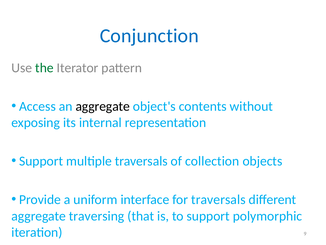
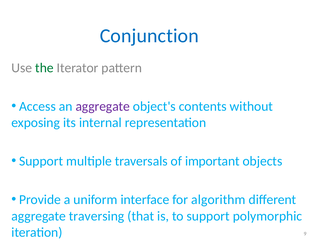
aggregate colour: black -> purple (103, 106)
collection: collection -> important (212, 161)
for traversals: traversals -> algorithm (218, 199)
